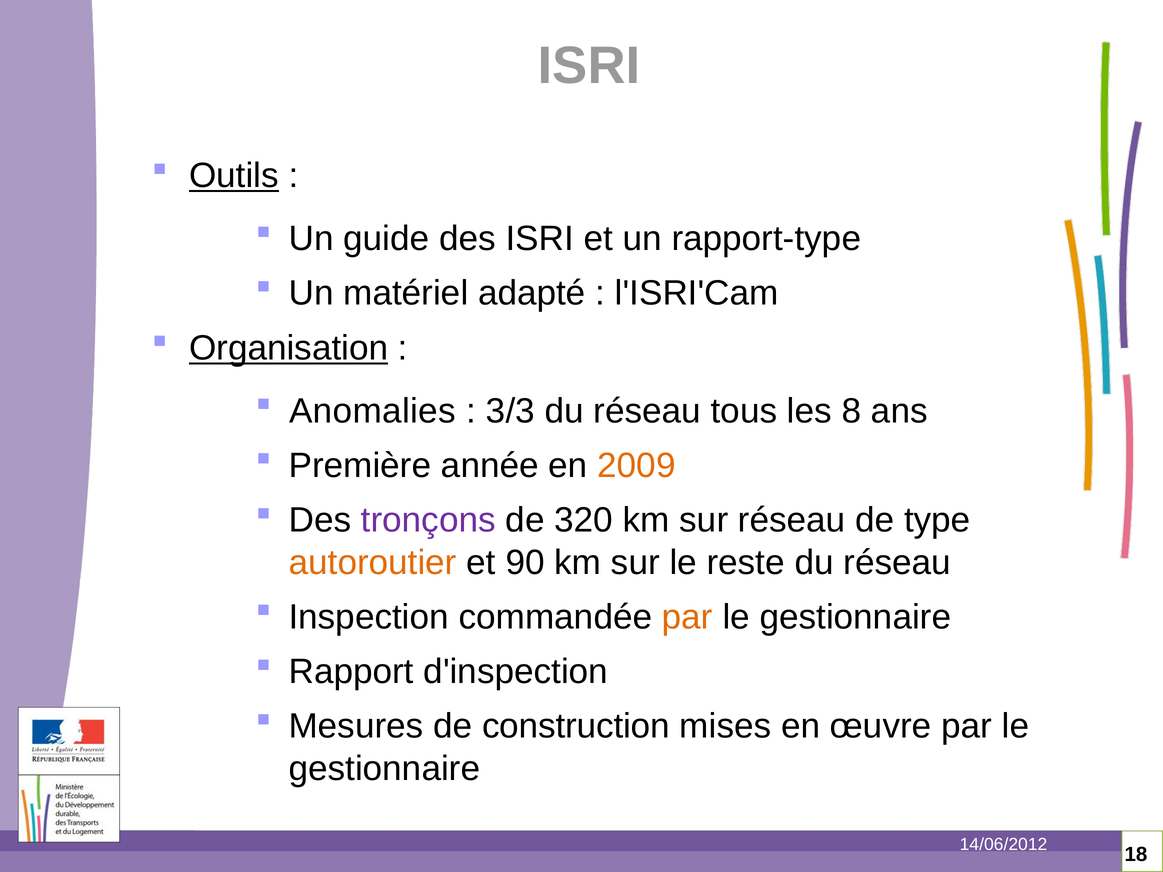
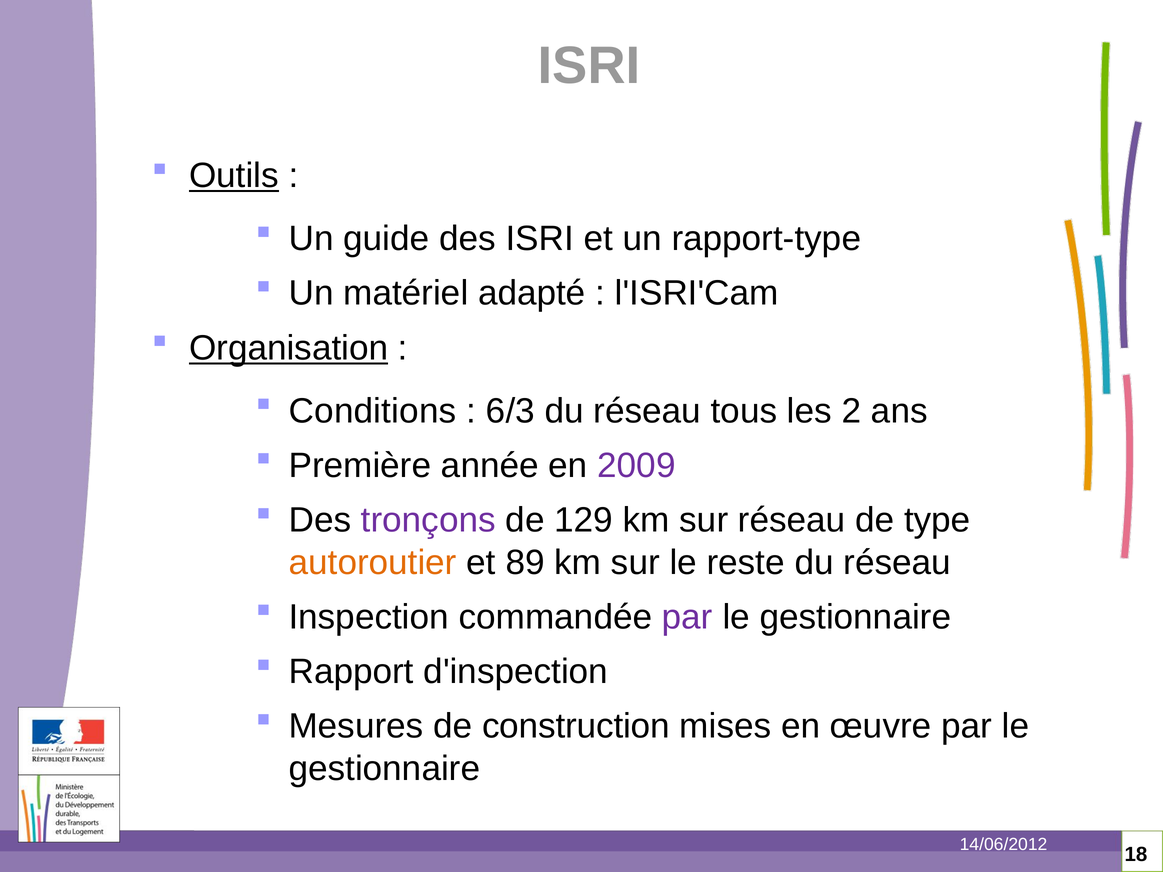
Anomalies: Anomalies -> Conditions (373, 411)
3/3: 3/3 -> 6/3 (510, 411)
8: 8 -> 2 (851, 411)
2009 colour: orange -> purple (636, 466)
320: 320 -> 129 (584, 520)
90: 90 -> 89 (525, 563)
par colour: orange -> purple (687, 617)
